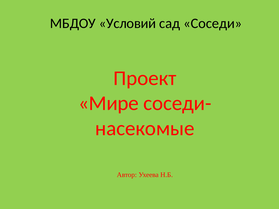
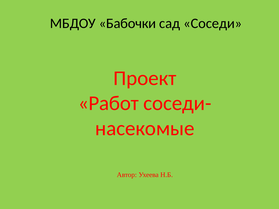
Условий: Условий -> Бабочки (127, 23)
Мире: Мире -> Работ (108, 103)
